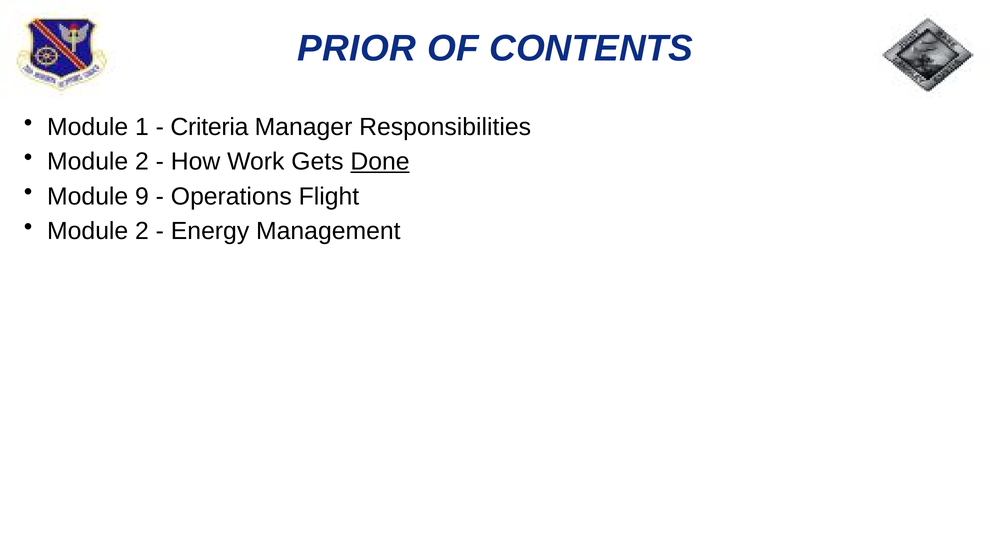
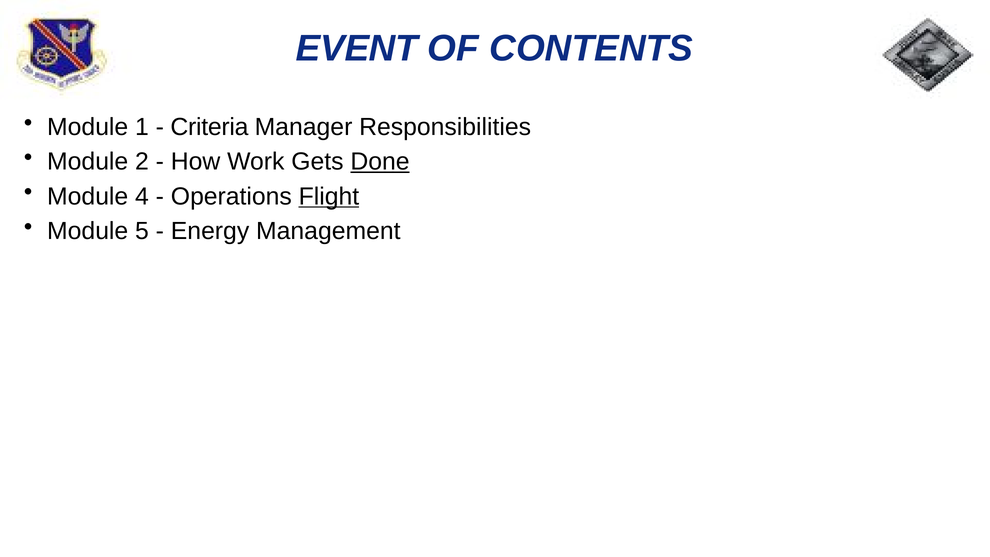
PRIOR: PRIOR -> EVENT (357, 48)
9: 9 -> 4 (142, 196)
Flight underline: none -> present (329, 196)
2: 2 -> 5 (142, 231)
